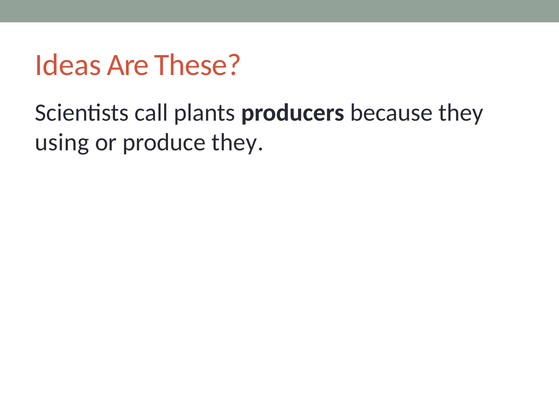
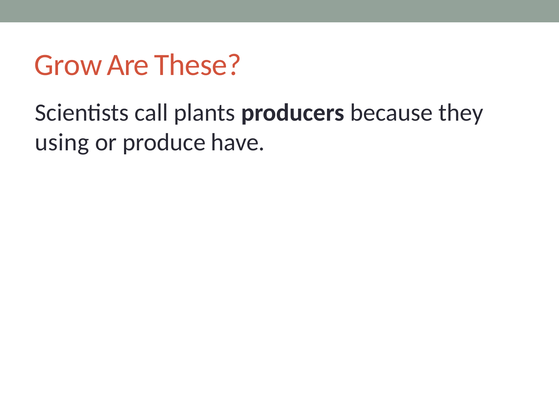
Ideas: Ideas -> Grow (68, 65)
produce they: they -> have (238, 142)
